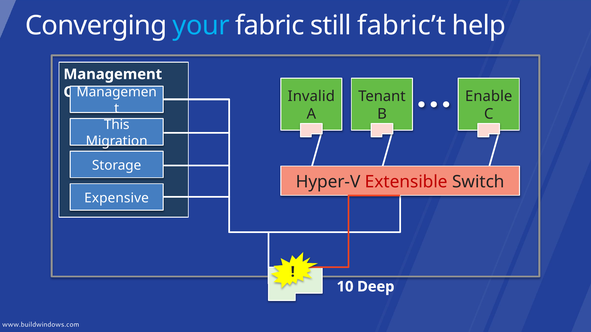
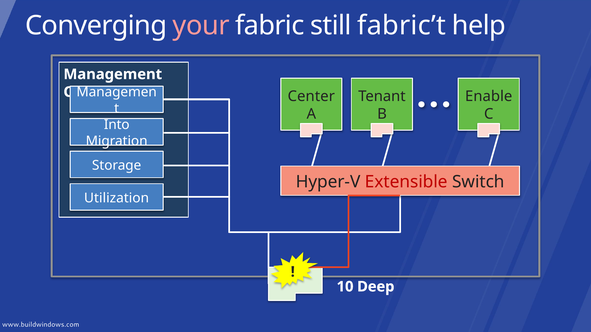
your colour: light blue -> pink (201, 26)
Invalid: Invalid -> Center (311, 97)
This: This -> Into (117, 125)
Expensive: Expensive -> Utilization (117, 198)
